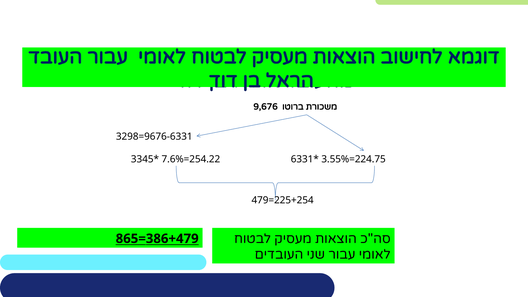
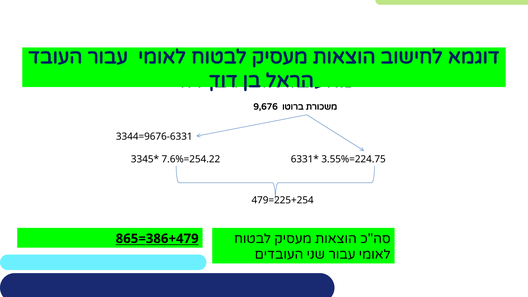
3298: 3298 -> 3344 (127, 137)
